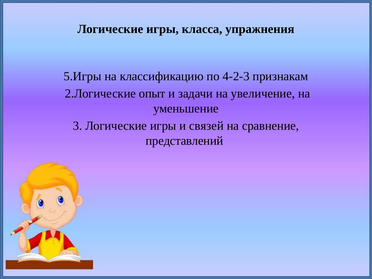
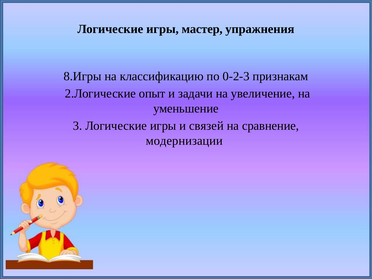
класса: класса -> мастер (202, 29)
5.Игры: 5.Игры -> 8.Игры (83, 76)
4-2-3: 4-2-3 -> 0-2-3 (236, 76)
представлений: представлений -> модернизации (184, 141)
